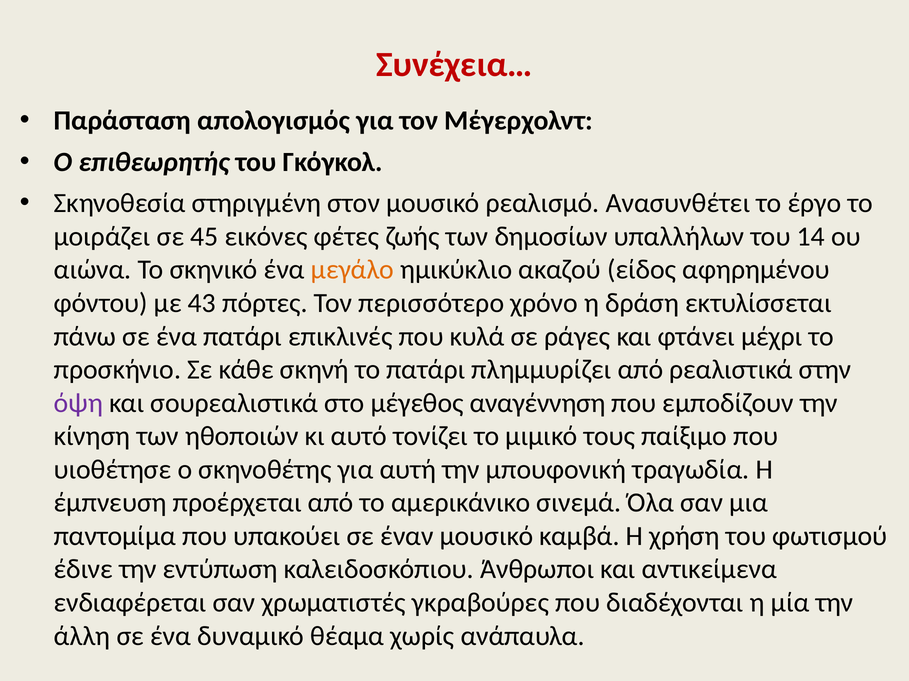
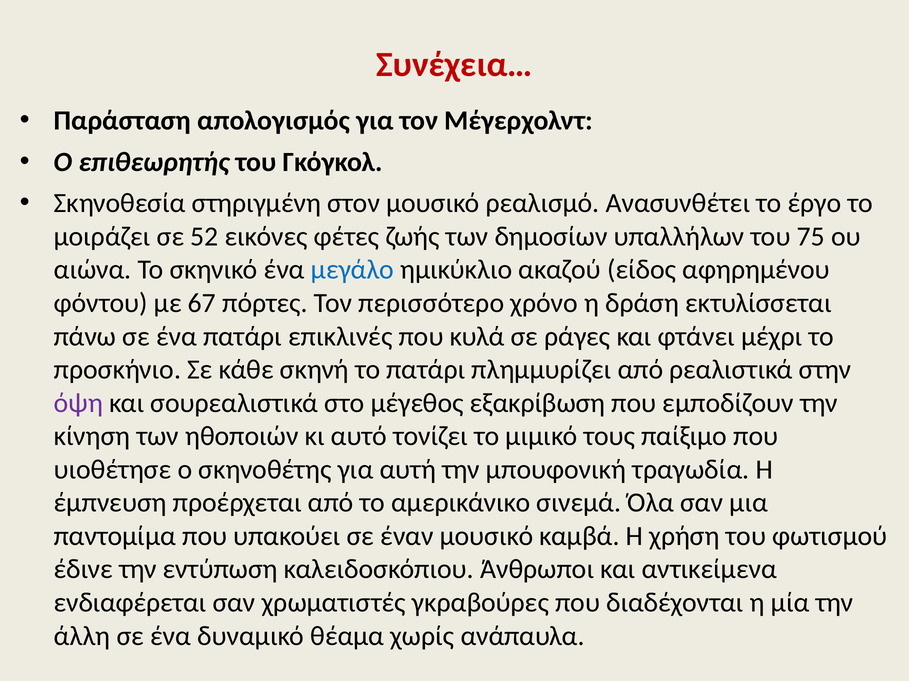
45: 45 -> 52 (204, 237)
14: 14 -> 75 (811, 237)
μεγάλο colour: orange -> blue (352, 270)
43: 43 -> 67 (202, 303)
αναγέννηση: αναγέννηση -> εξακρίβωση (538, 403)
